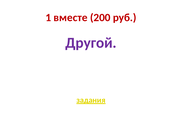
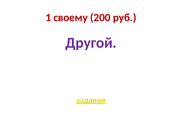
вместе: вместе -> своему (71, 18)
